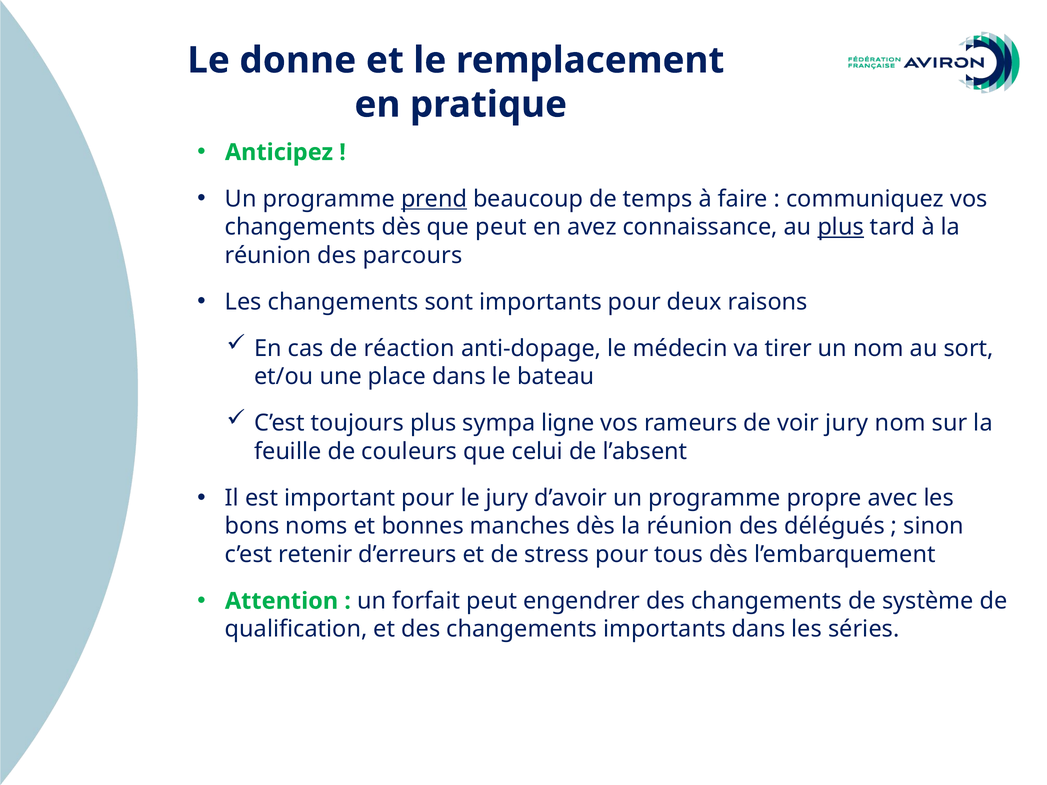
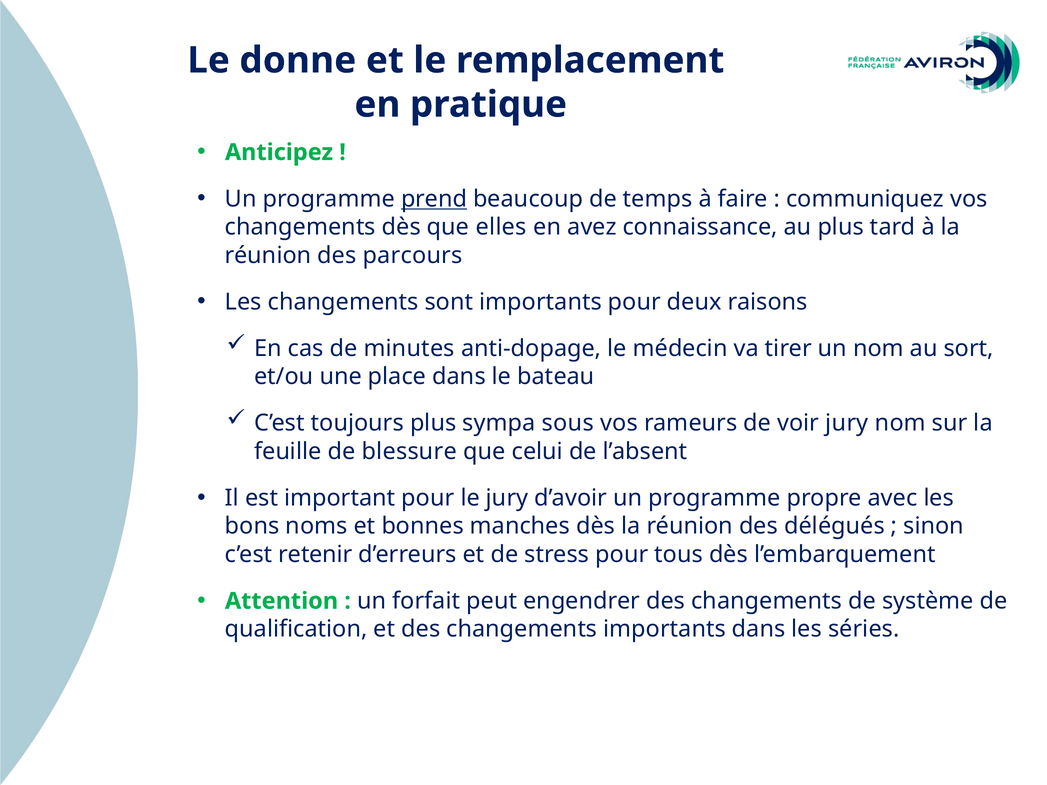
que peut: peut -> elles (501, 227)
plus underline: present -> none (841, 227)
réaction: réaction -> minutes (409, 349)
ligne: ligne -> sous (568, 423)
couleurs: couleurs -> blessure (409, 452)
